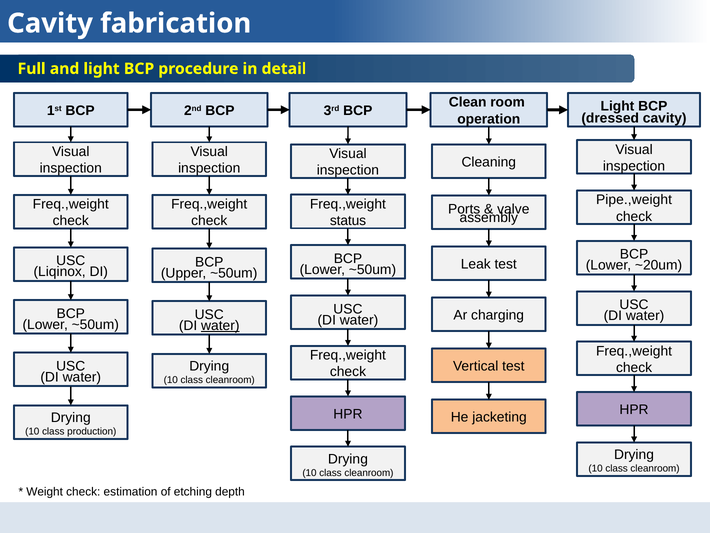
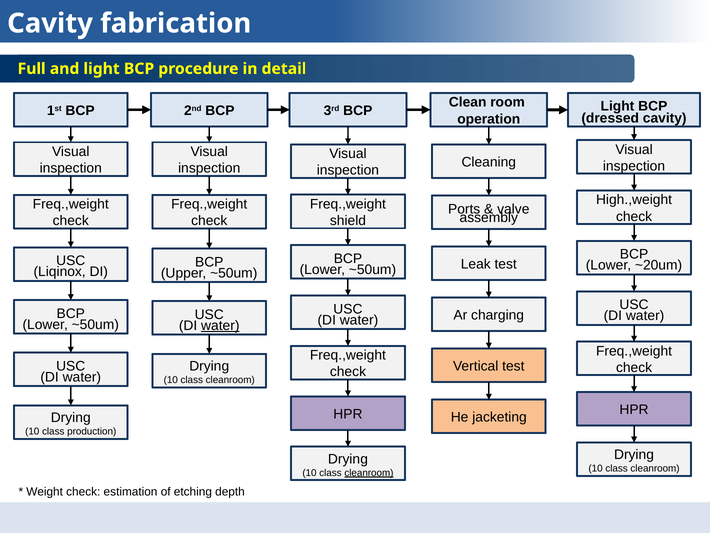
Pipe.,weight: Pipe.,weight -> High.,weight (634, 200)
status: status -> shield (348, 221)
cleanroom underline: none -> present (369, 472)
